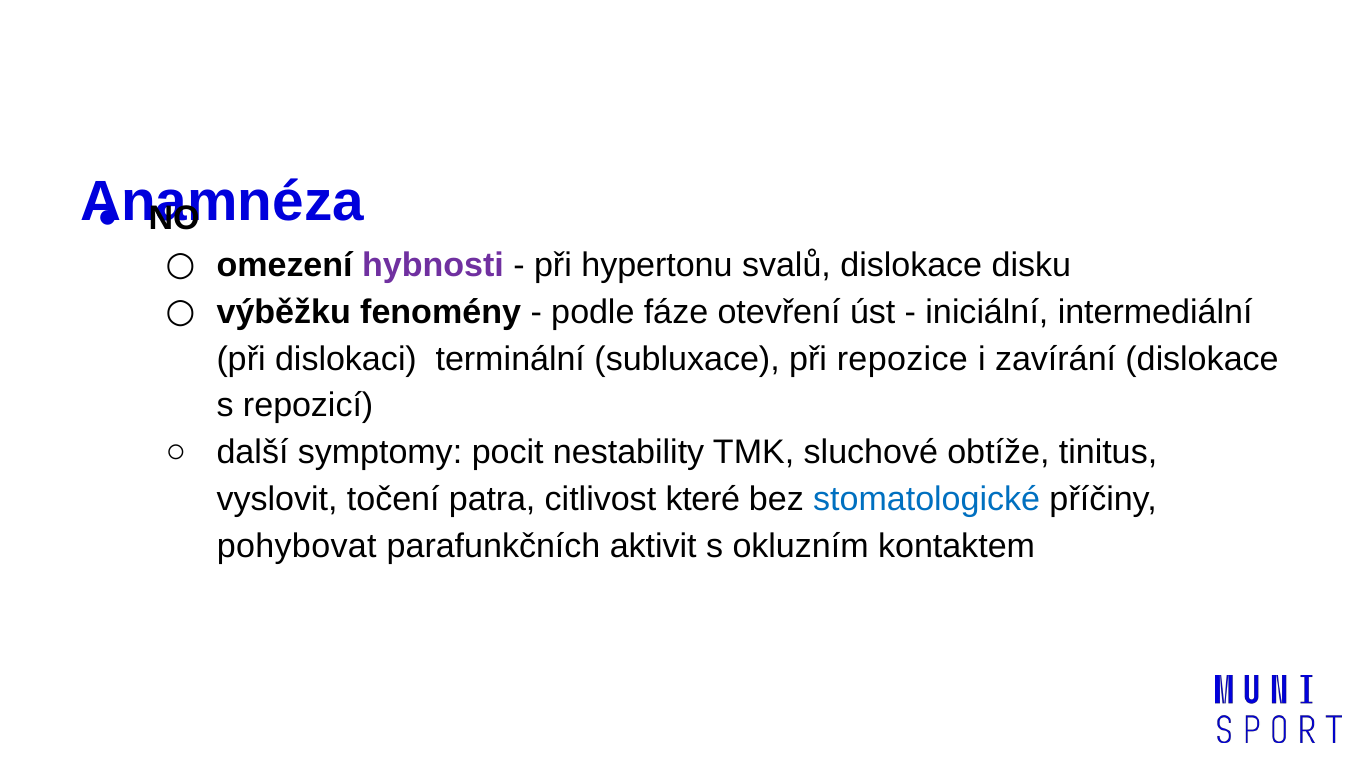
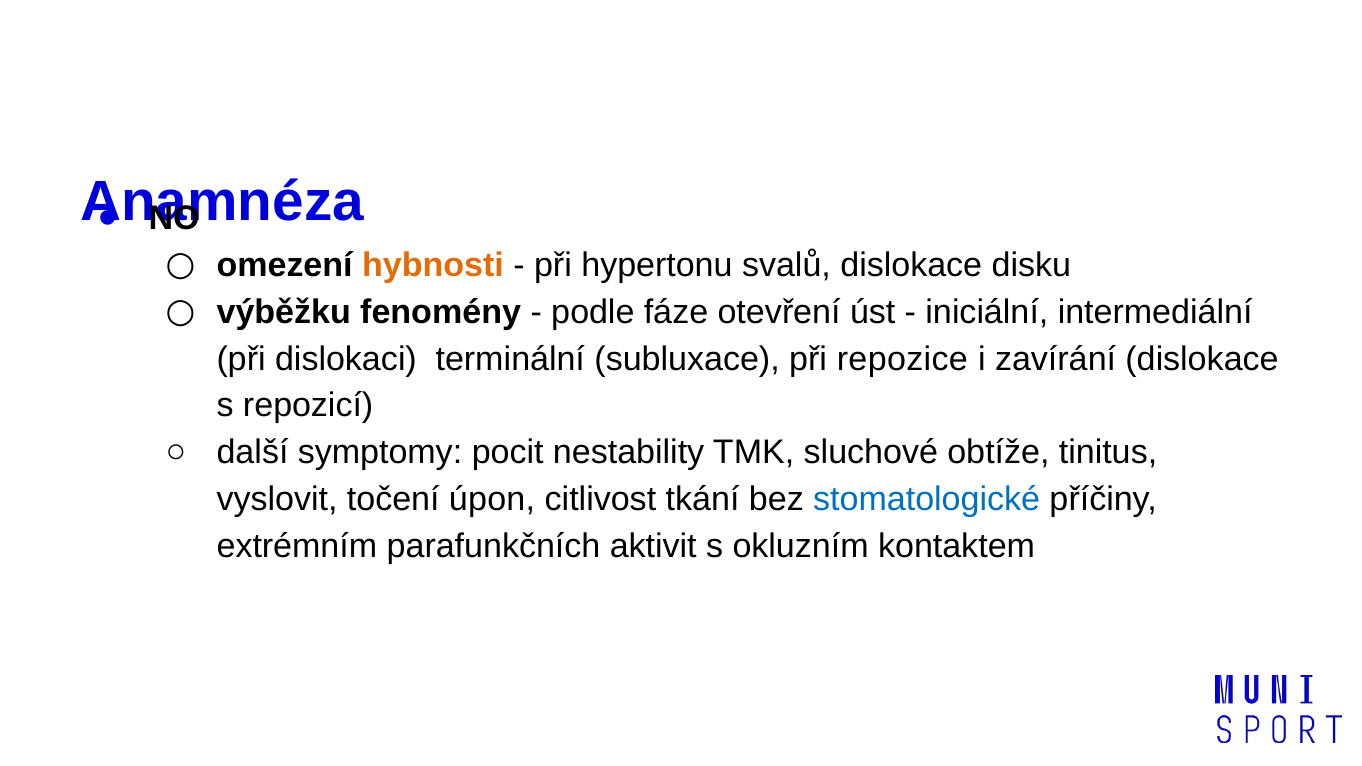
hybnosti colour: purple -> orange (433, 265)
patra: patra -> úpon (492, 500)
které: které -> tkání (703, 500)
pohybovat: pohybovat -> extrémním (297, 547)
